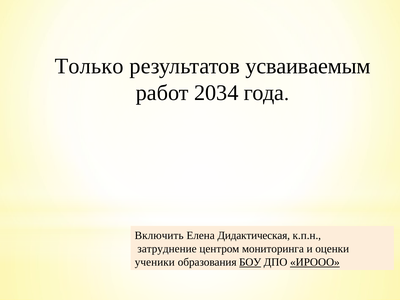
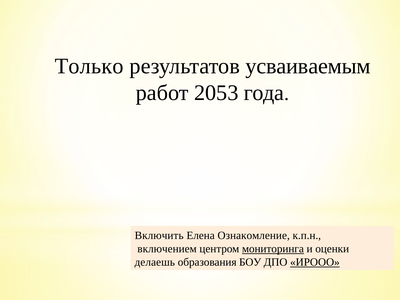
2034: 2034 -> 2053 (216, 93)
Дидактическая: Дидактическая -> Ознакомление (254, 235)
затруднение: затруднение -> включением (167, 249)
мониторинга underline: none -> present (273, 249)
ученики: ученики -> делаешь (155, 262)
БОУ underline: present -> none (250, 262)
